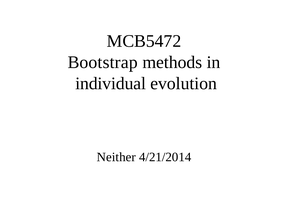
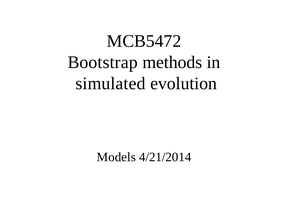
individual: individual -> simulated (111, 83)
Neither: Neither -> Models (116, 157)
